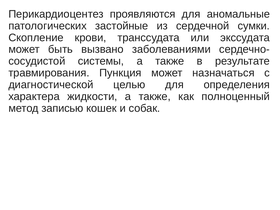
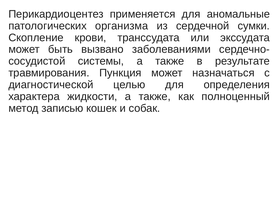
проявляются: проявляются -> применяется (143, 14)
застойные: застойные -> организма (122, 26)
